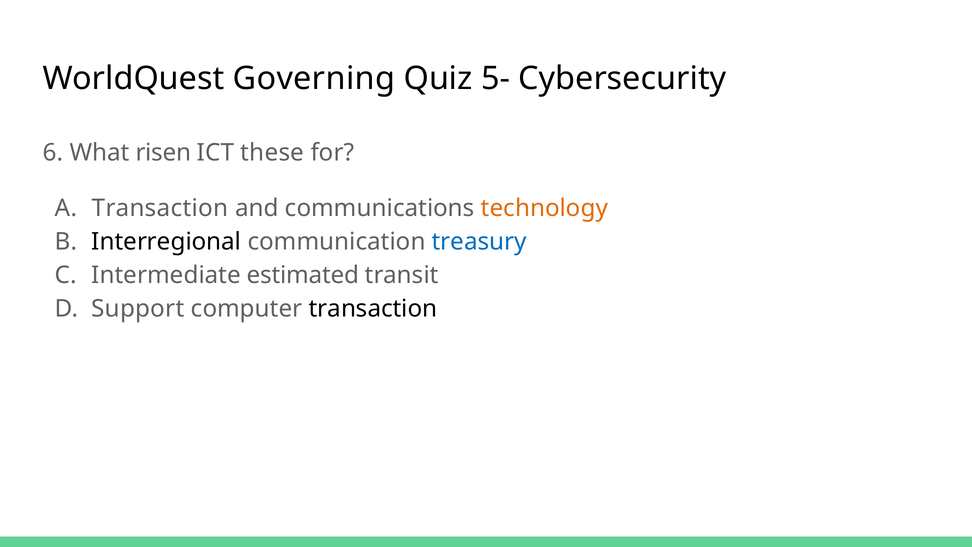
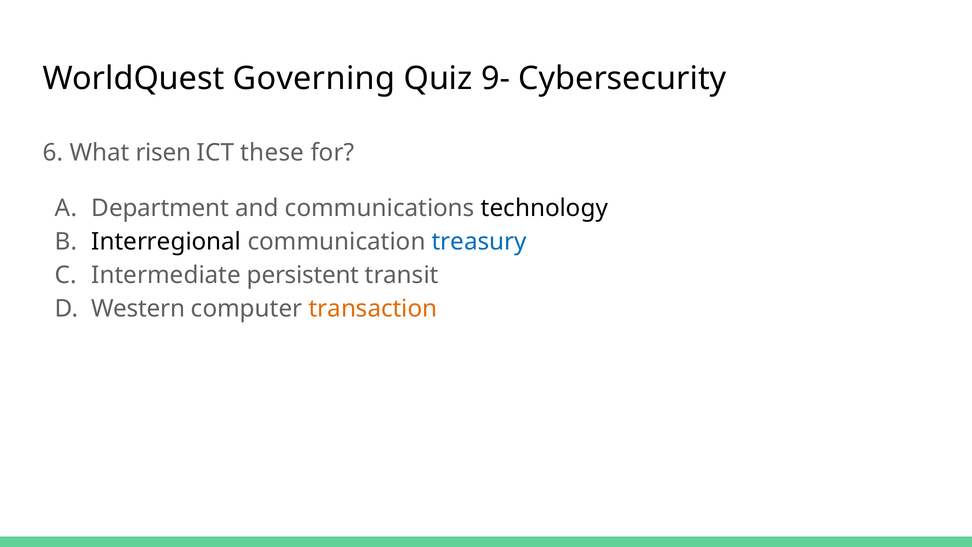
5-: 5- -> 9- (496, 79)
Transaction: Transaction -> Department (160, 208)
technology colour: orange -> black (544, 208)
estimated: estimated -> persistent (303, 275)
Support: Support -> Western (138, 309)
transaction colour: black -> orange (373, 309)
